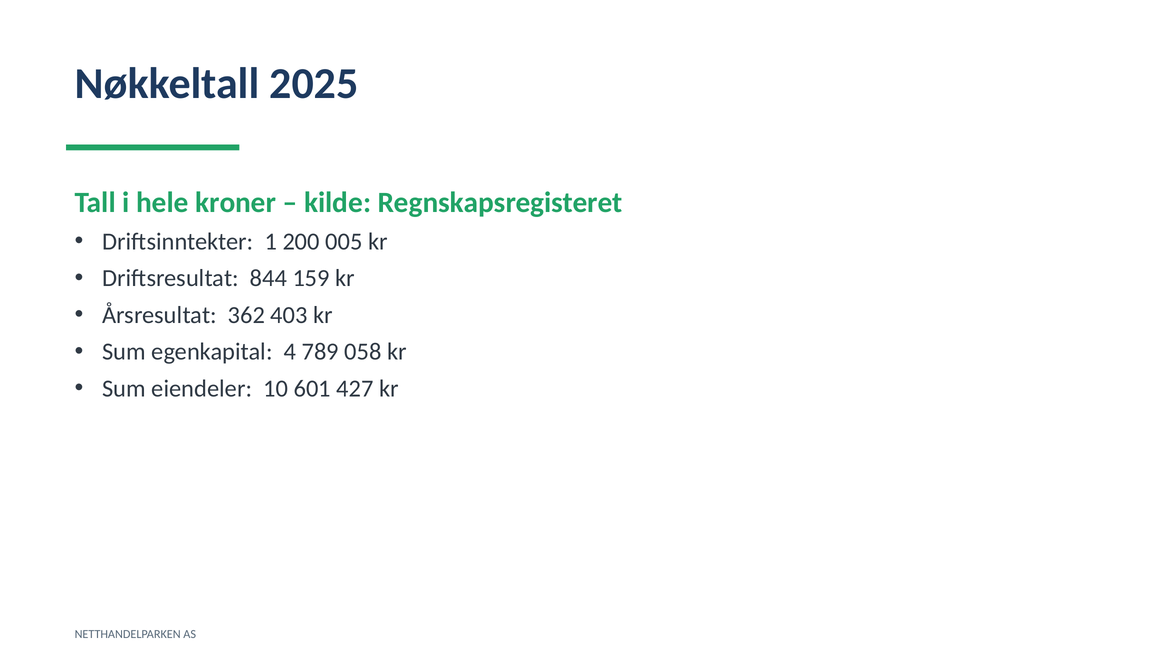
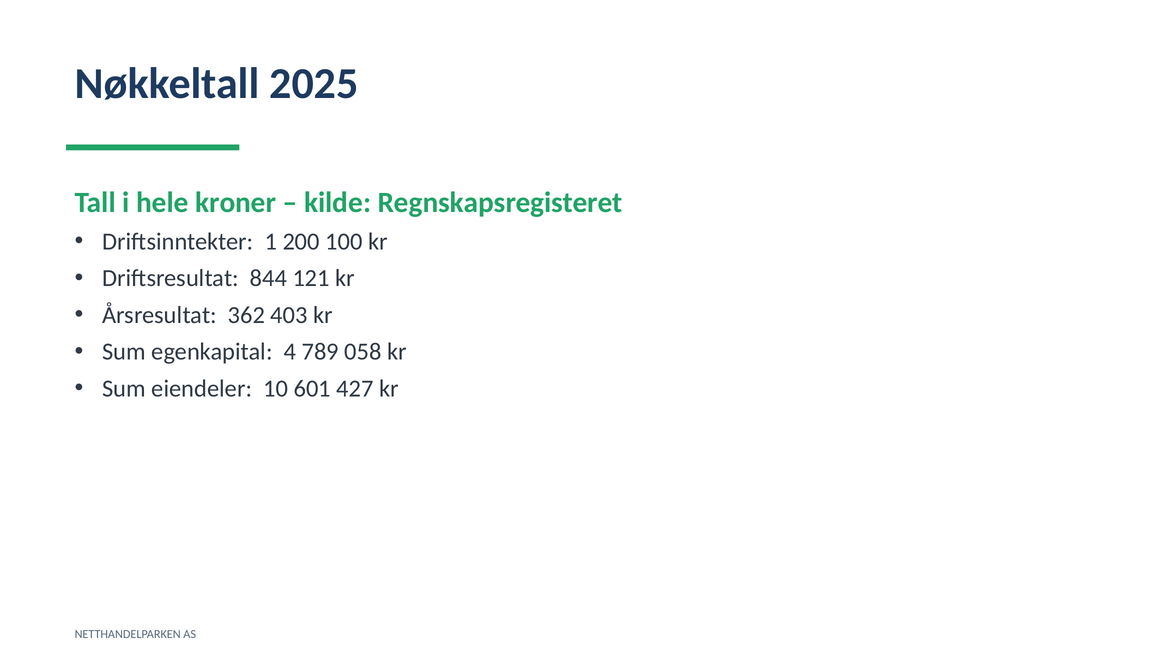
005: 005 -> 100 (344, 241)
159: 159 -> 121 (311, 278)
